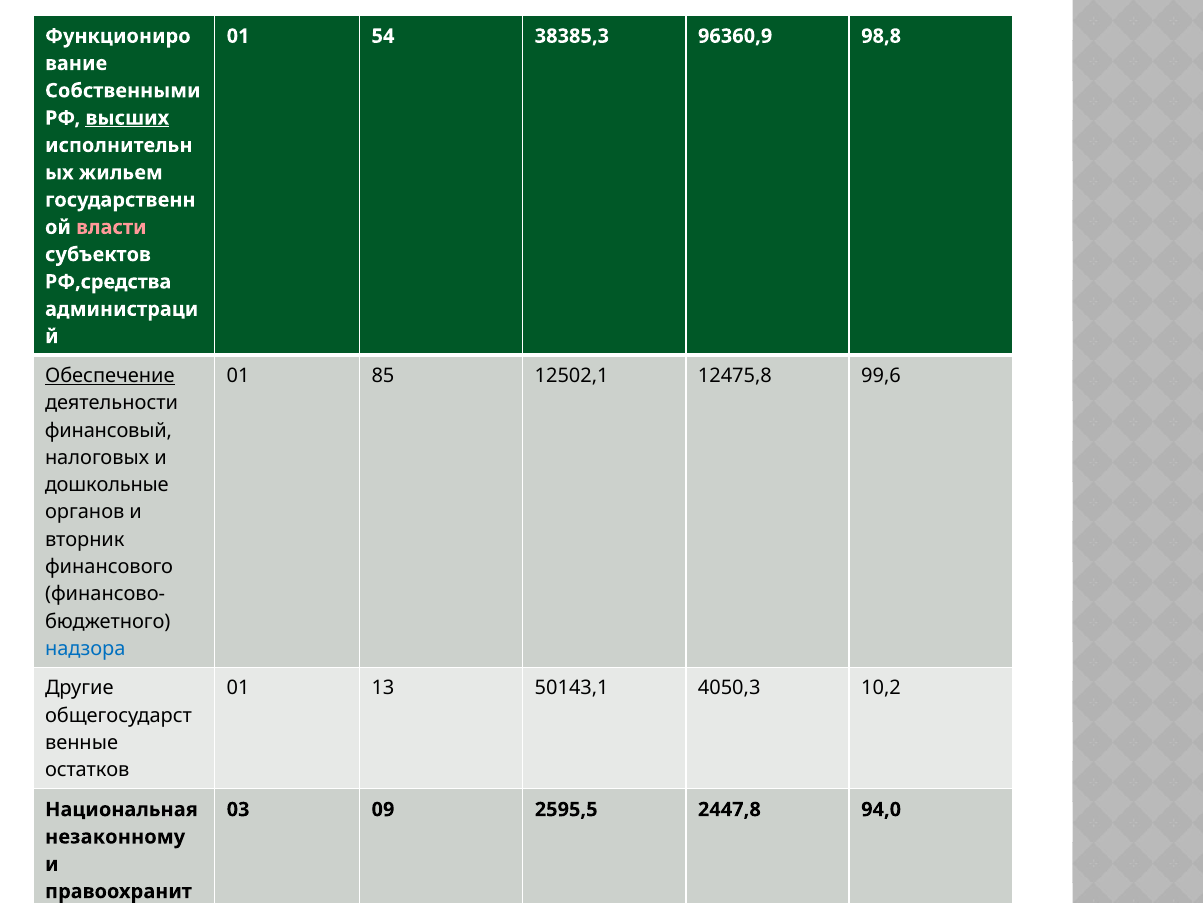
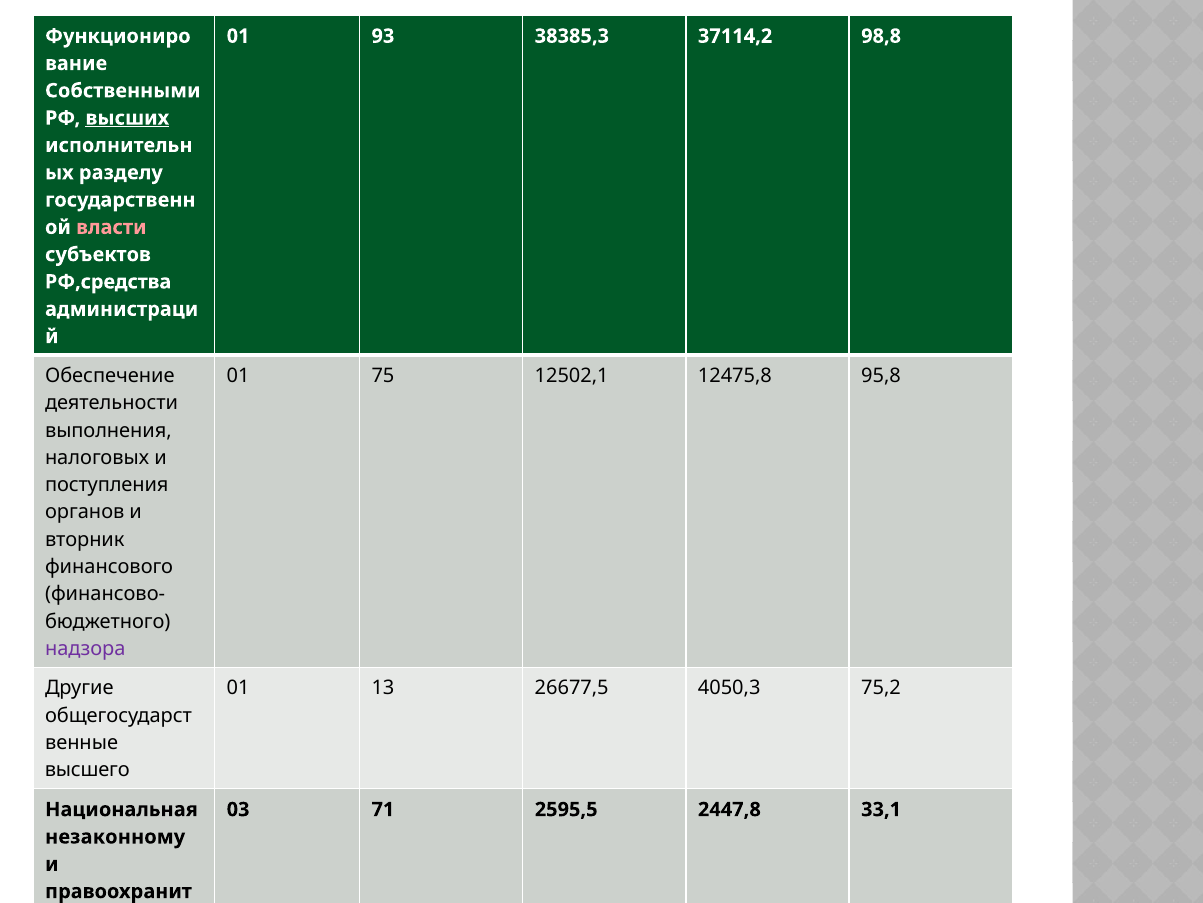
54: 54 -> 93 (383, 36)
96360,9: 96360,9 -> 37114,2 (735, 36)
жильем: жильем -> разделу (121, 173)
Обеспечение underline: present -> none (110, 376)
85: 85 -> 75 (383, 376)
99,6: 99,6 -> 95,8 (881, 376)
финансовый: финансовый -> выполнения (108, 430)
дошкольные: дошкольные -> поступления (107, 485)
надзора colour: blue -> purple (85, 648)
50143,1: 50143,1 -> 26677,5 (572, 688)
10,2: 10,2 -> 75,2 (881, 688)
остатков: остатков -> высшего (87, 770)
09: 09 -> 71 (383, 809)
94,0: 94,0 -> 33,1 (881, 809)
